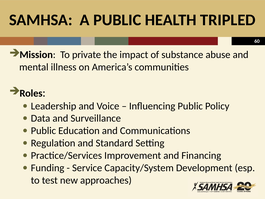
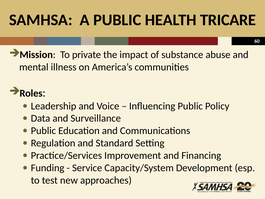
TRIPLED: TRIPLED -> TRICARE (228, 20)
